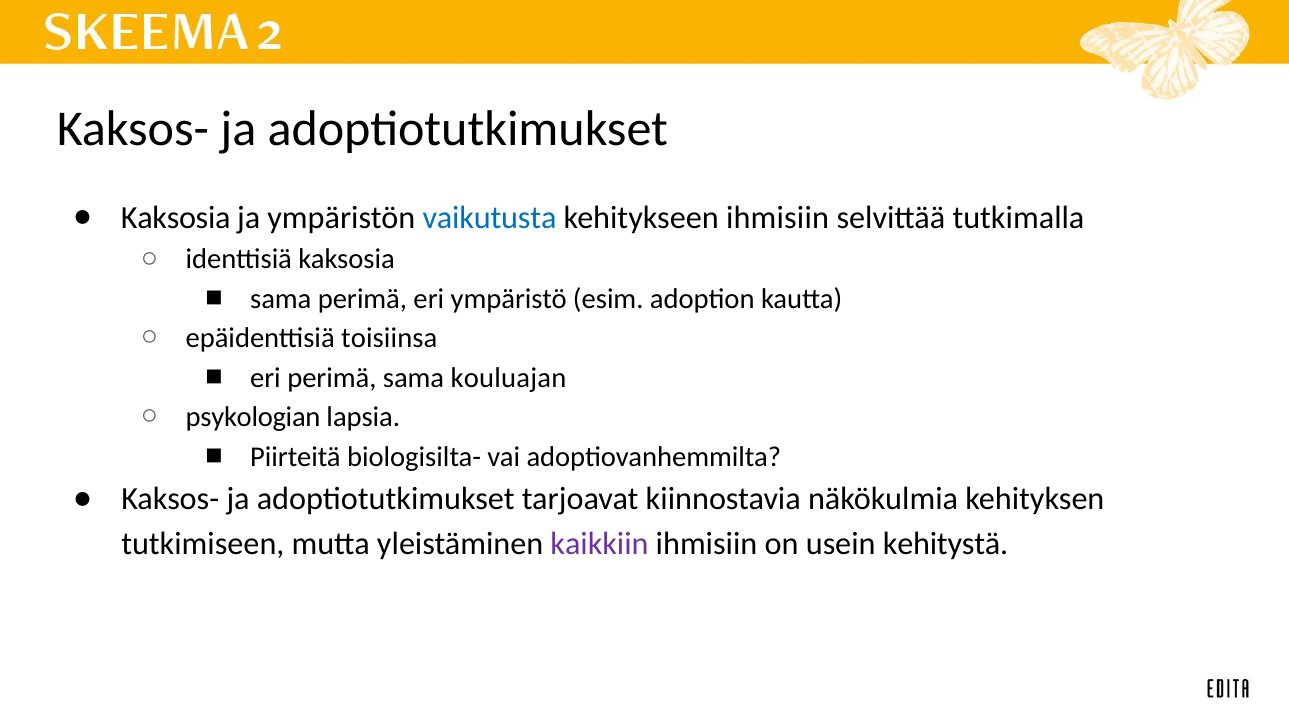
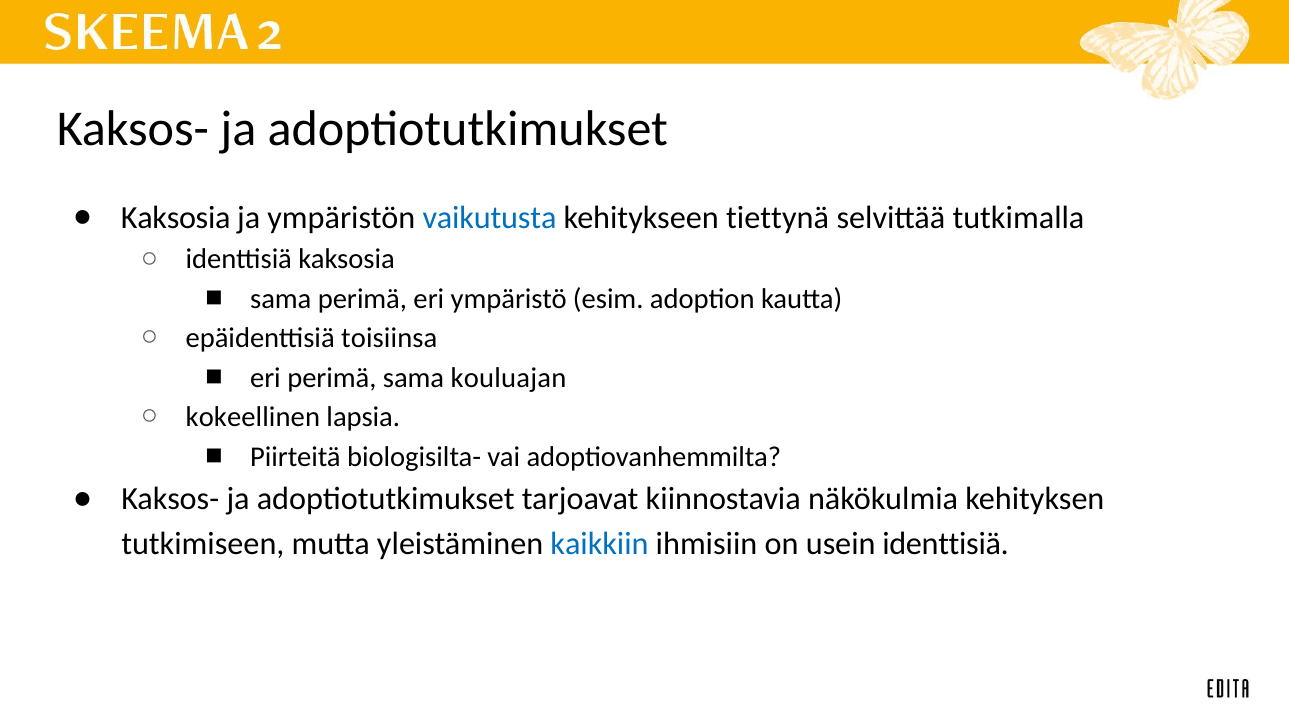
kehitykseen ihmisiin: ihmisiin -> tiettynä (778, 218)
psykologian: psykologian -> kokeellinen (253, 417)
kaikkiin colour: purple -> blue (600, 544)
usein kehitystä: kehitystä -> identtisiä (946, 544)
